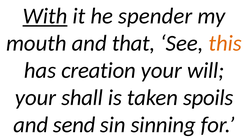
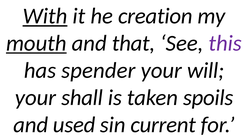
spender: spender -> creation (155, 16)
mouth underline: none -> present (36, 43)
this colour: orange -> purple (225, 43)
creation: creation -> spender (98, 71)
send: send -> used (74, 125)
sinning: sinning -> current (163, 125)
